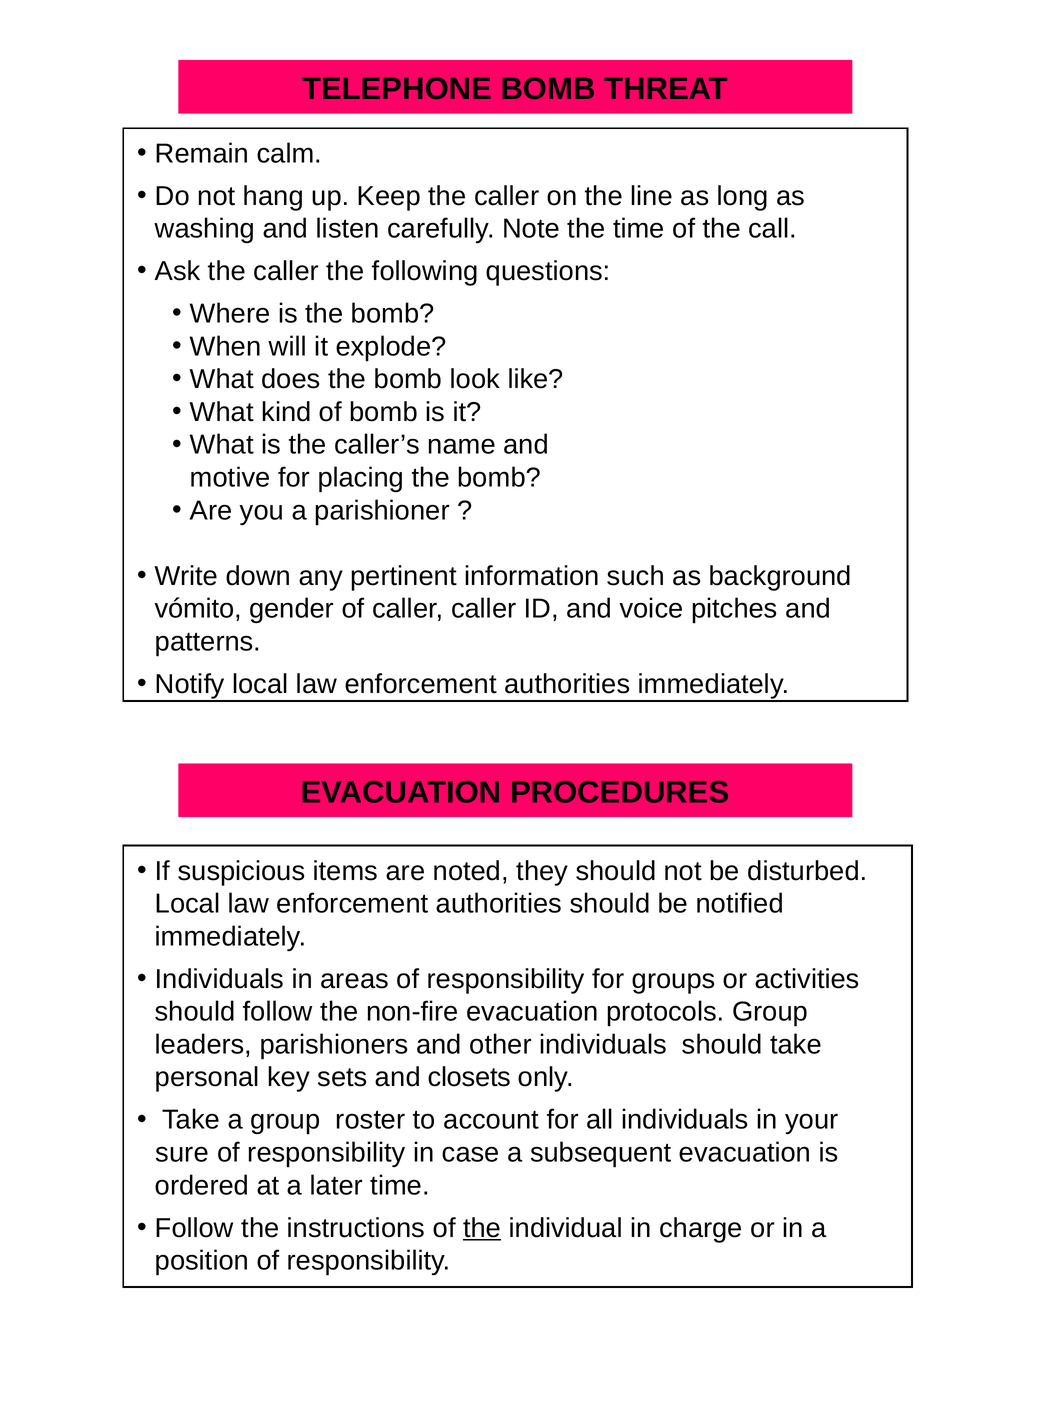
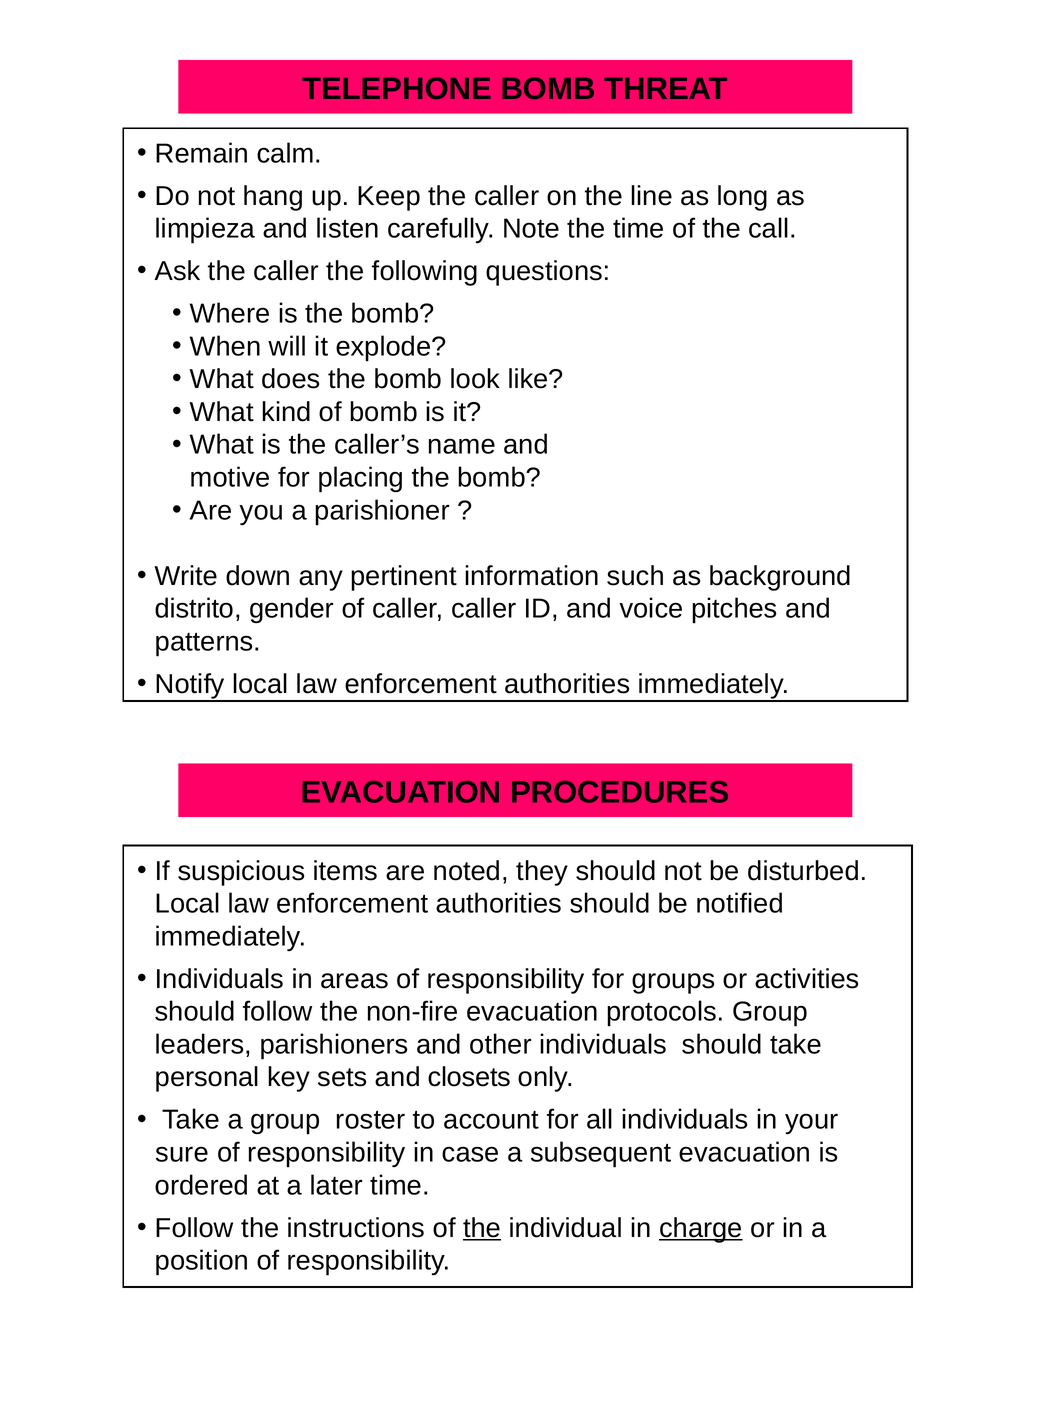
washing: washing -> limpieza (205, 229)
vómito: vómito -> distrito (198, 609)
charge underline: none -> present (701, 1228)
